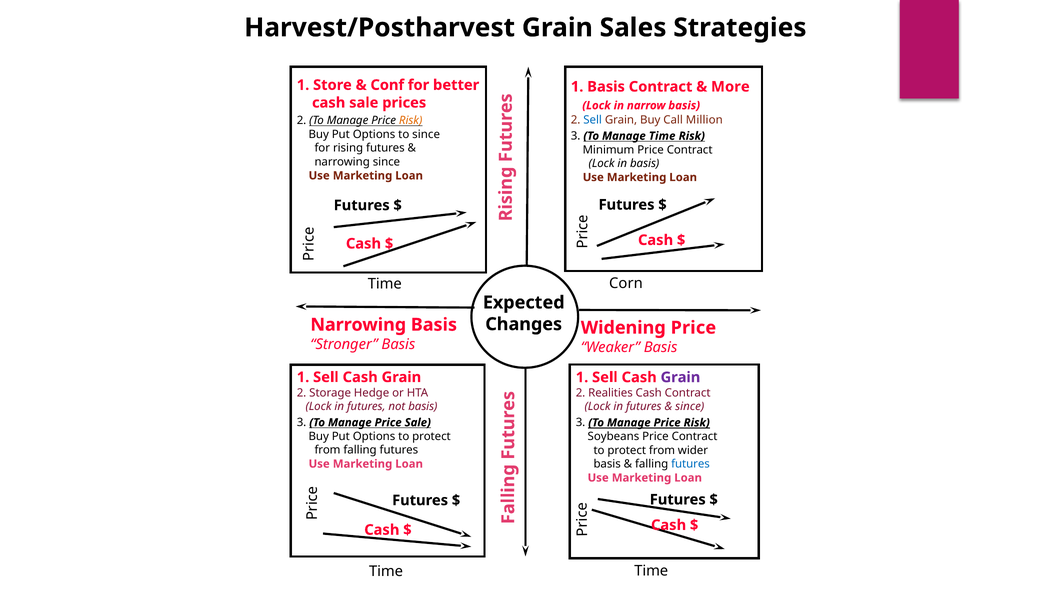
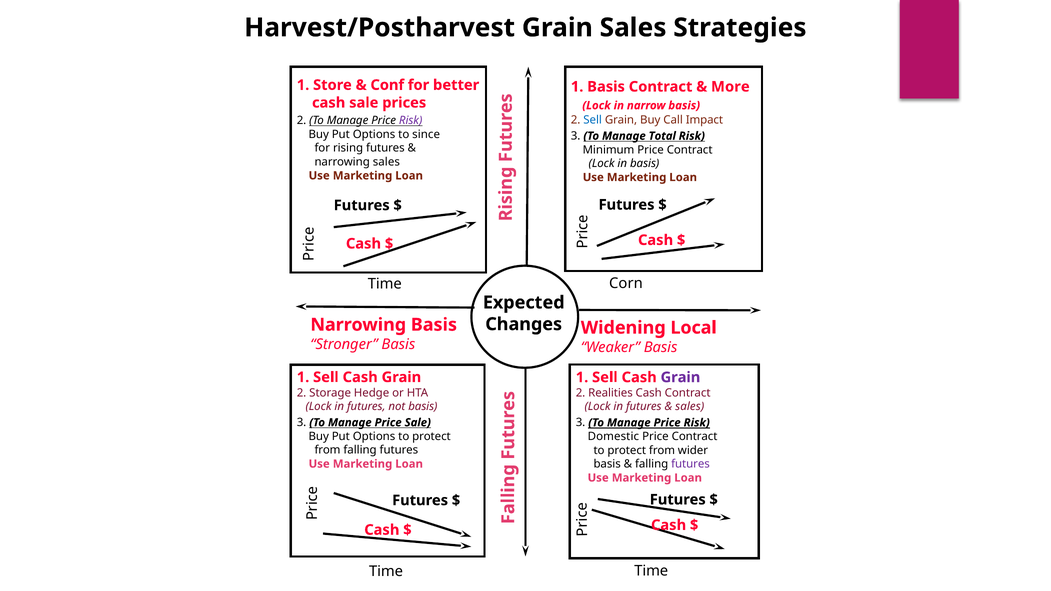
Million: Million -> Impact (704, 120)
Risk colour: orange -> purple (411, 121)
Manage Time: Time -> Total (662, 136)
narrowing since: since -> sales (386, 162)
Widening Price: Price -> Local (694, 328)
since: since -> sales (690, 407)
Soybeans: Soybeans -> Domestic (613, 437)
futures colour: blue -> purple (691, 464)
